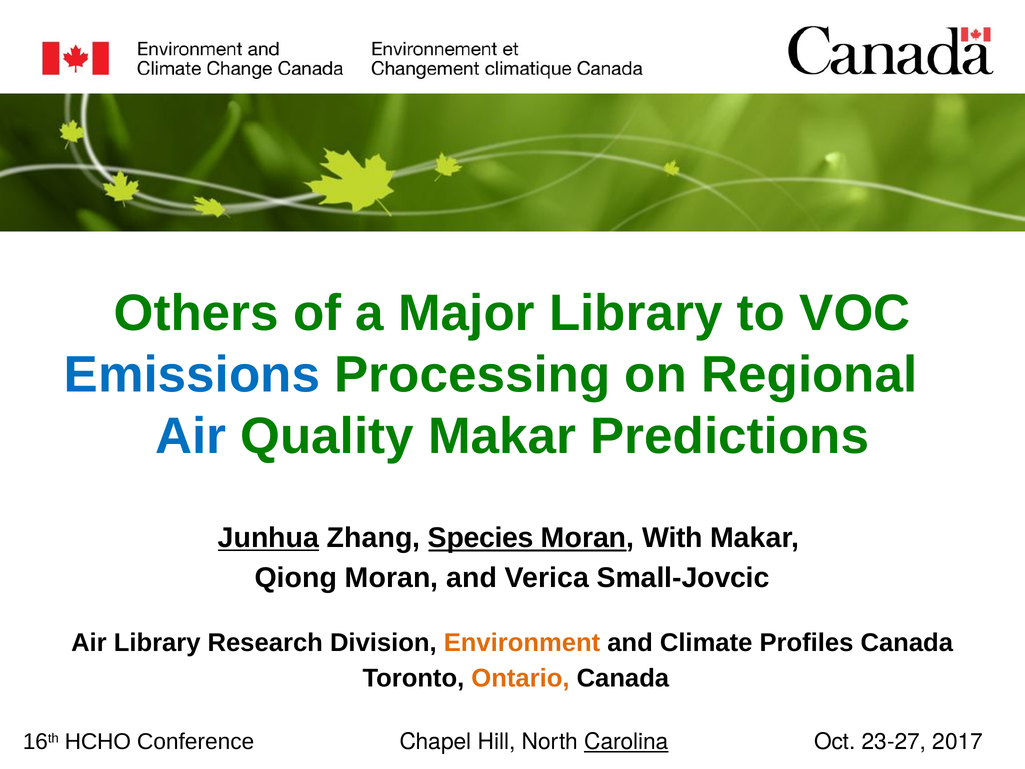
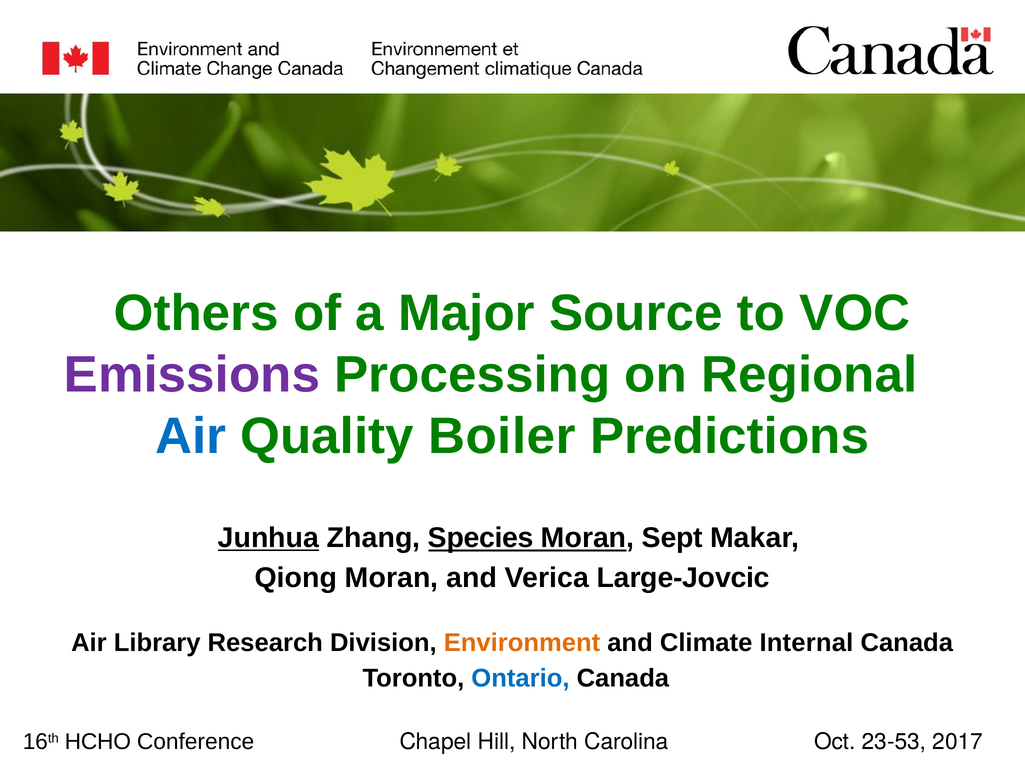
Major Library: Library -> Source (636, 313)
Emissions colour: blue -> purple (192, 375)
Quality Makar: Makar -> Boiler (502, 436)
With: With -> Sept (672, 538)
Small-Jovcic: Small-Jovcic -> Large-Jovcic (683, 578)
Profiles: Profiles -> Internal (806, 642)
Ontario colour: orange -> blue (520, 678)
Carolina underline: present -> none (626, 742)
23-27: 23-27 -> 23-53 (894, 742)
